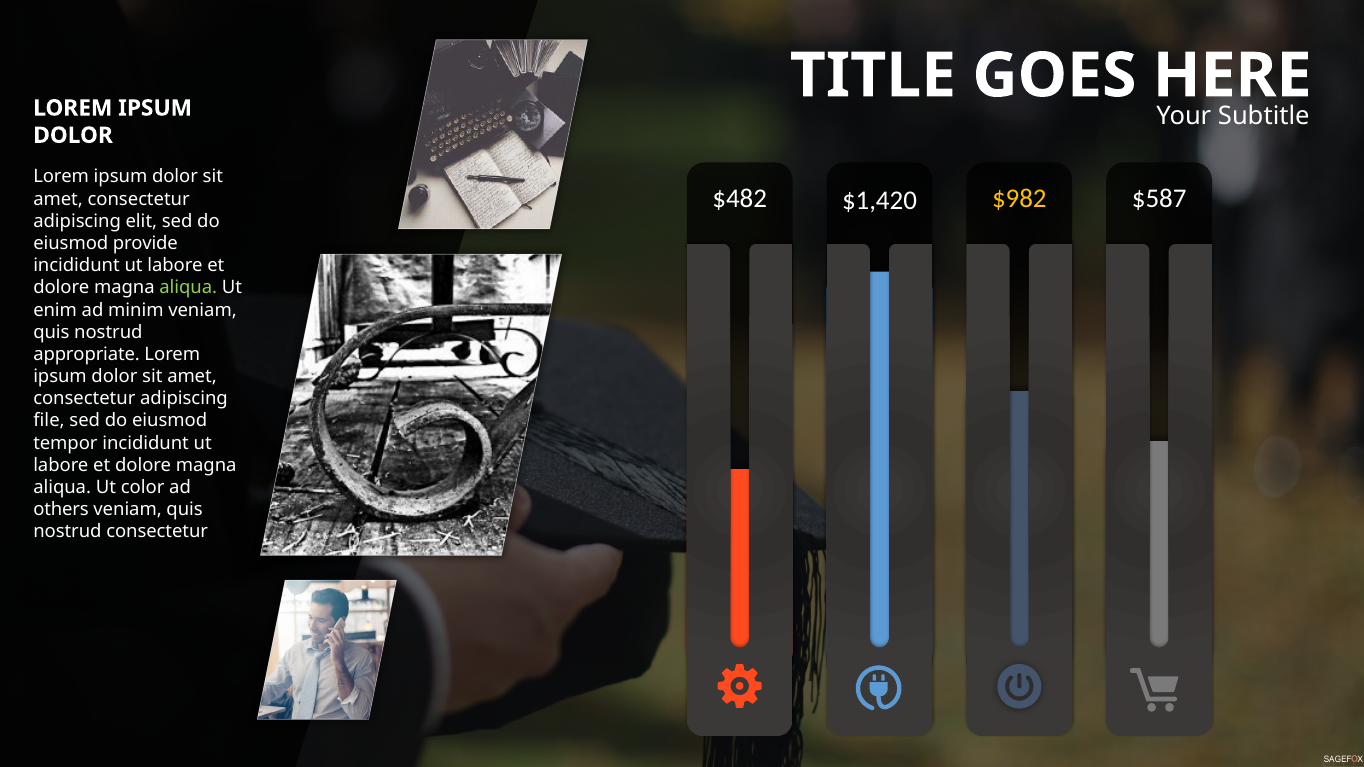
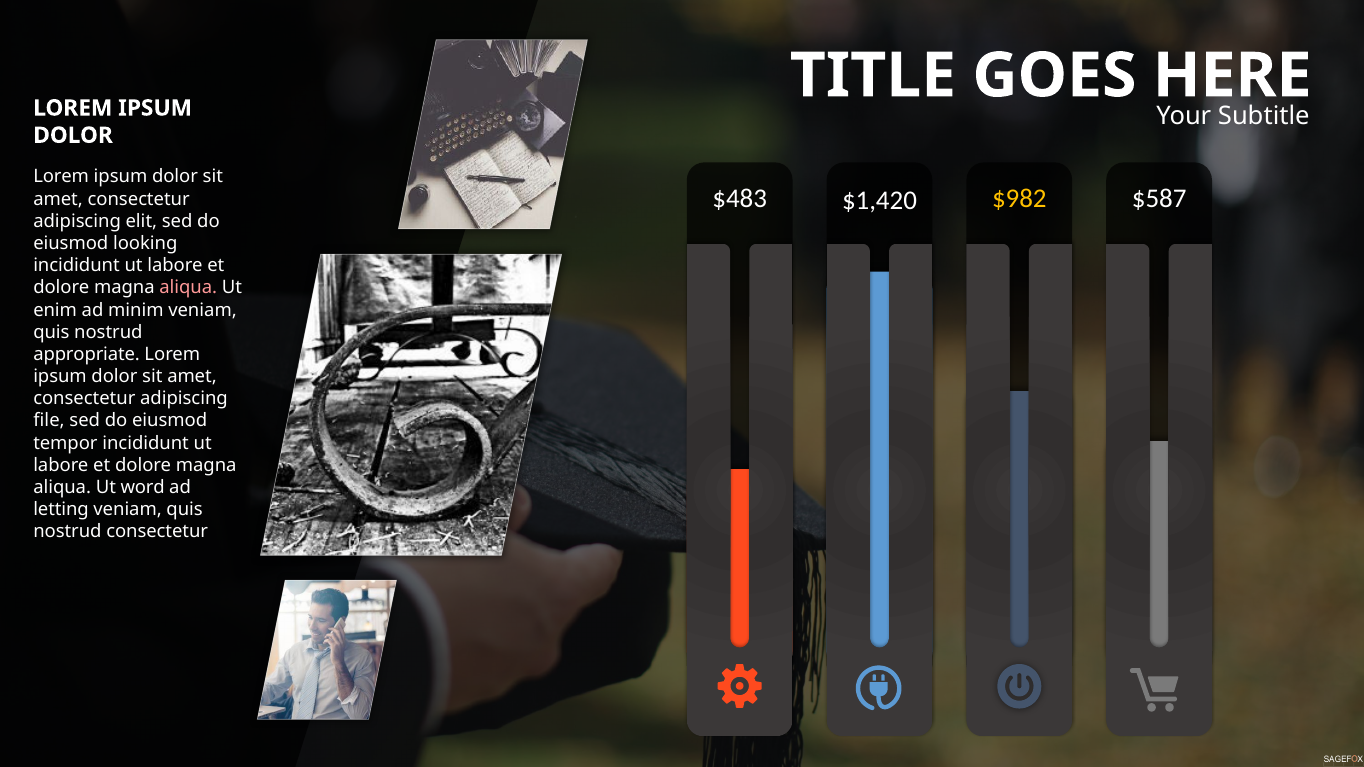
$482: $482 -> $483 (740, 199)
provide: provide -> looking (145, 243)
aliqua colour: light green -> pink (188, 288)
color: color -> word (143, 488)
others: others -> letting (61, 510)
